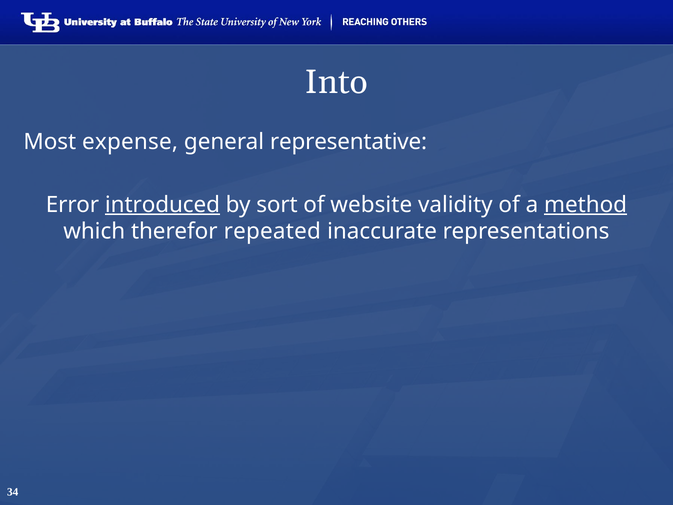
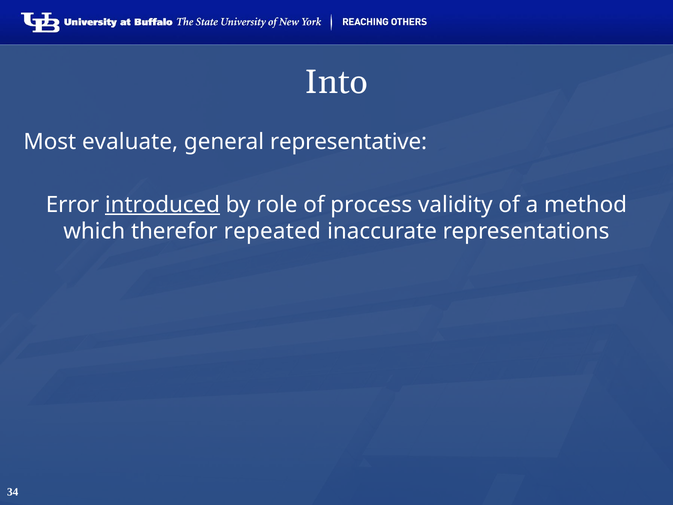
expense: expense -> evaluate (130, 142)
sort: sort -> role (277, 205)
website: website -> process (371, 205)
method underline: present -> none (586, 205)
